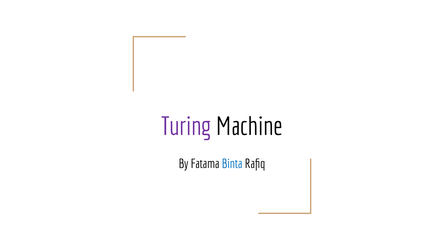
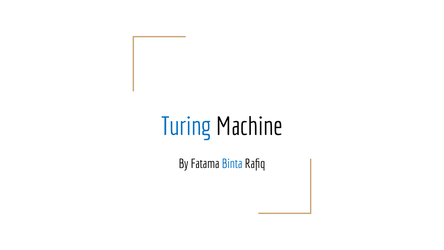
Turing colour: purple -> blue (186, 127)
